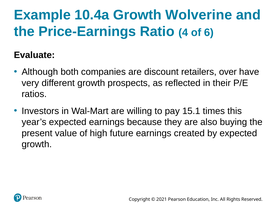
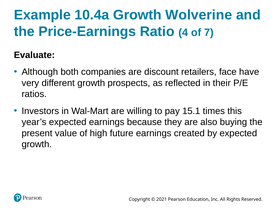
6: 6 -> 7 (209, 33)
over: over -> face (228, 72)
